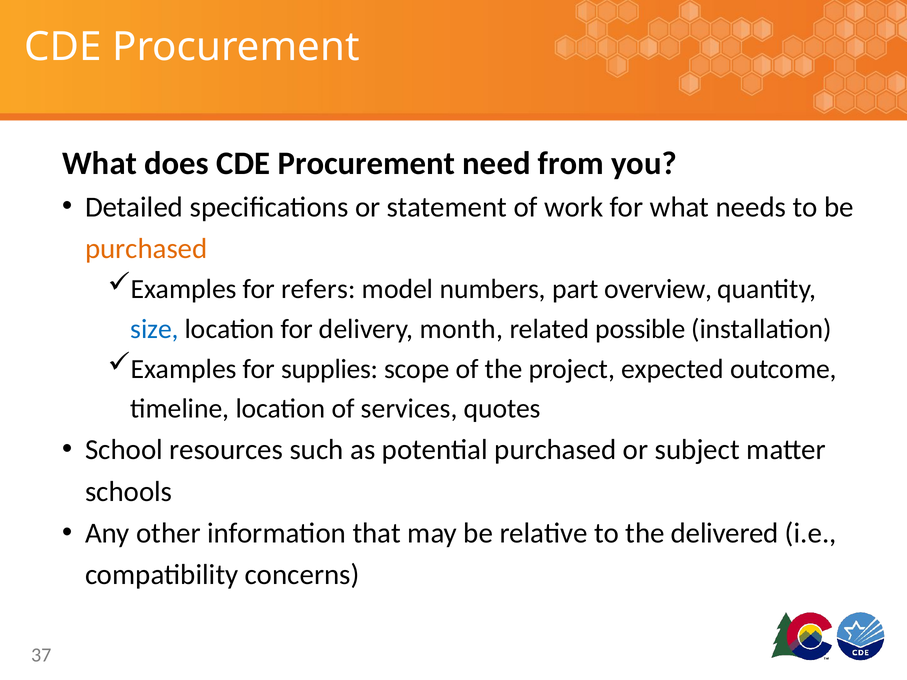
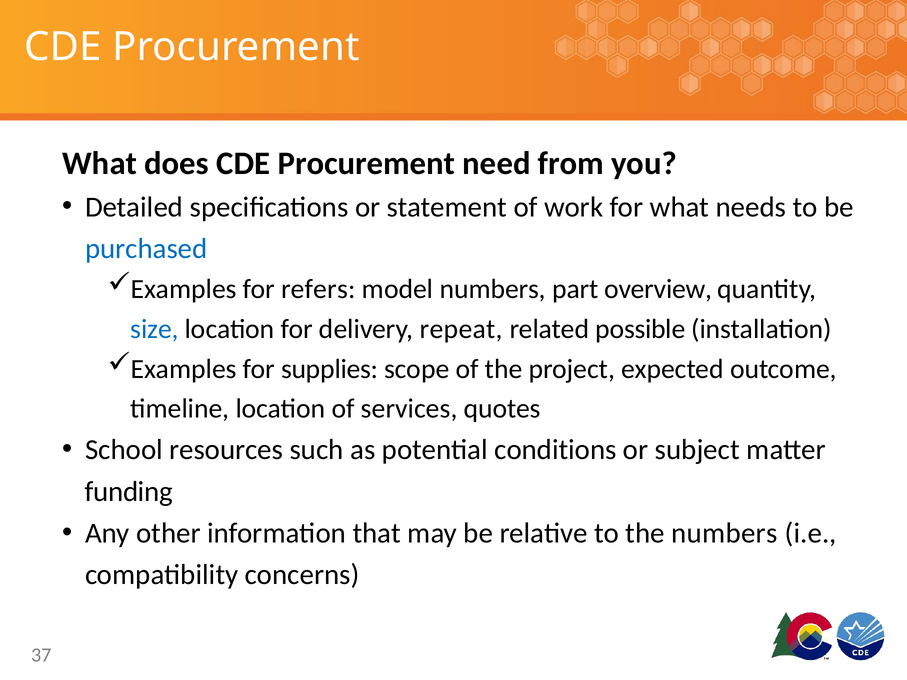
purchased colour: orange -> blue (146, 249)
month: month -> repeat (461, 329)
potential purchased: purchased -> conditions (555, 450)
schools: schools -> funding (129, 492)
the delivered: delivered -> numbers (725, 533)
